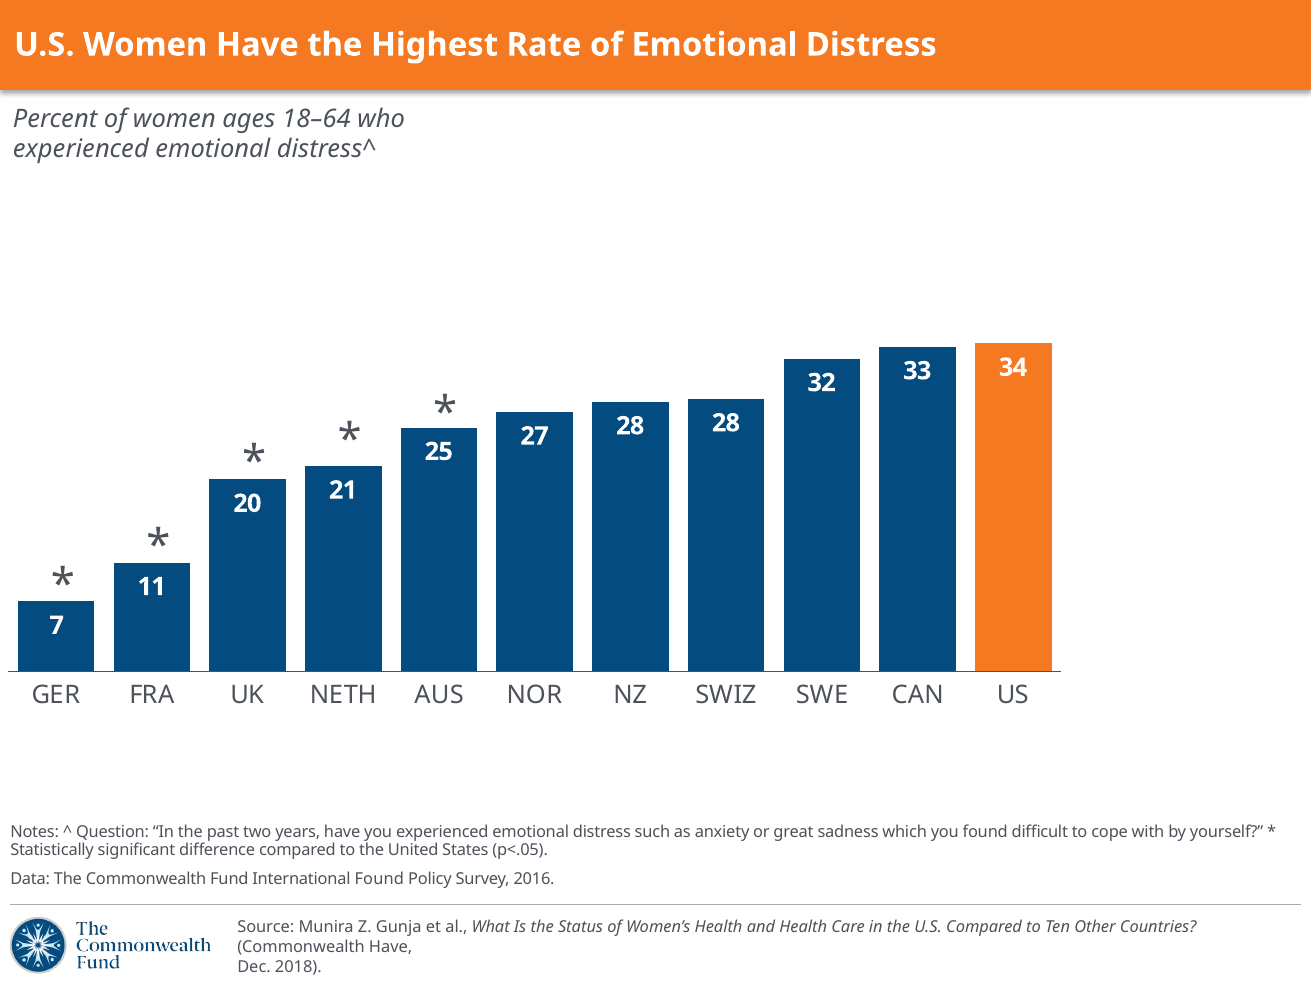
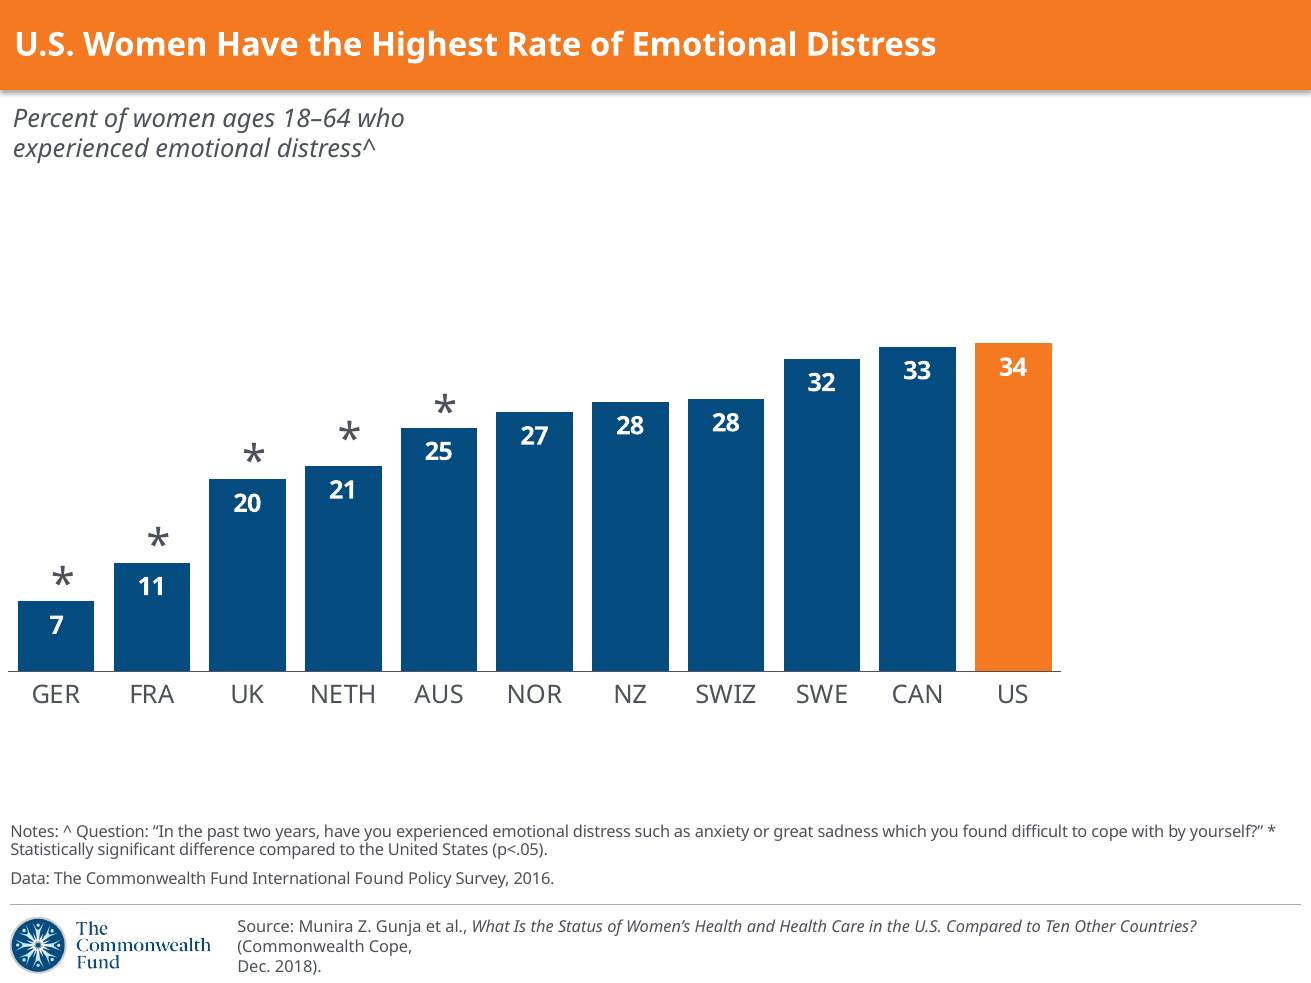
Commonwealth Have: Have -> Cope (391, 947)
